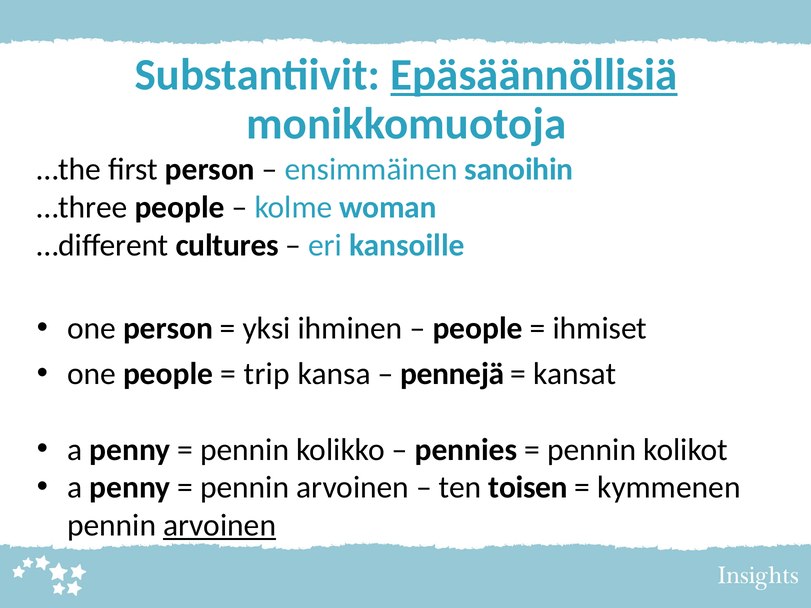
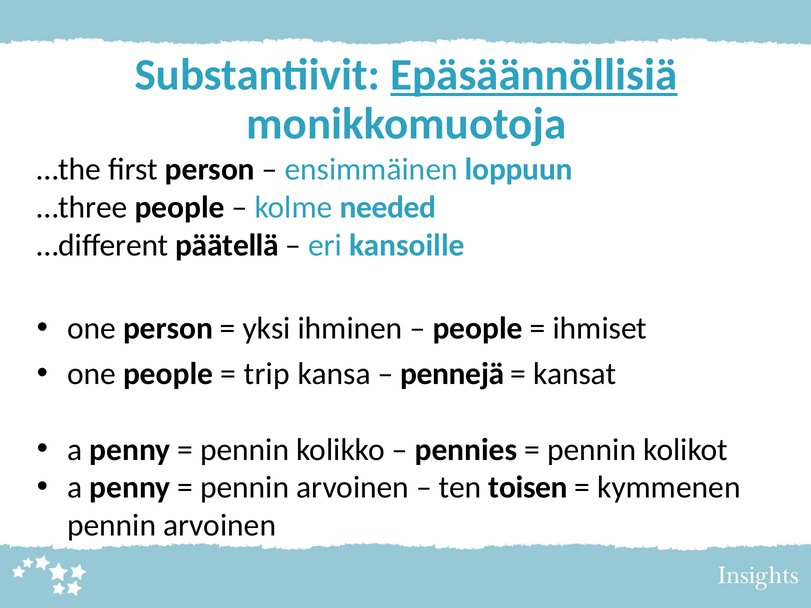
sanoihin: sanoihin -> loppuun (519, 170)
woman: woman -> needed (388, 208)
cultures: cultures -> päätellä (227, 245)
arvoinen underline: present -> none (220, 526)
